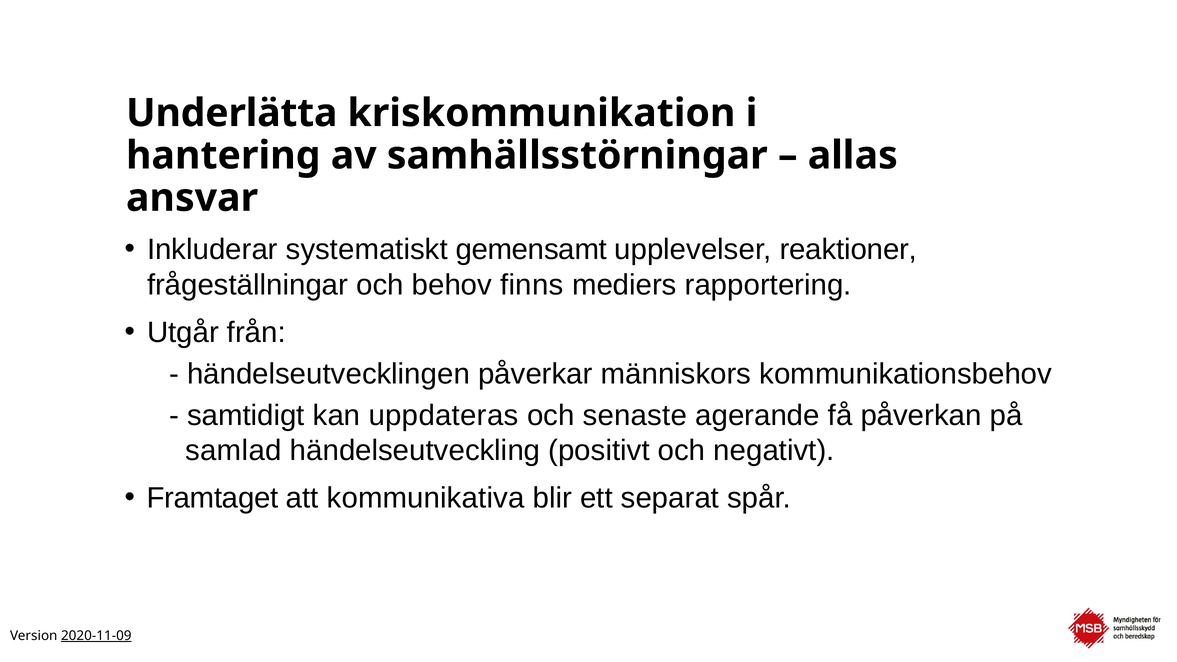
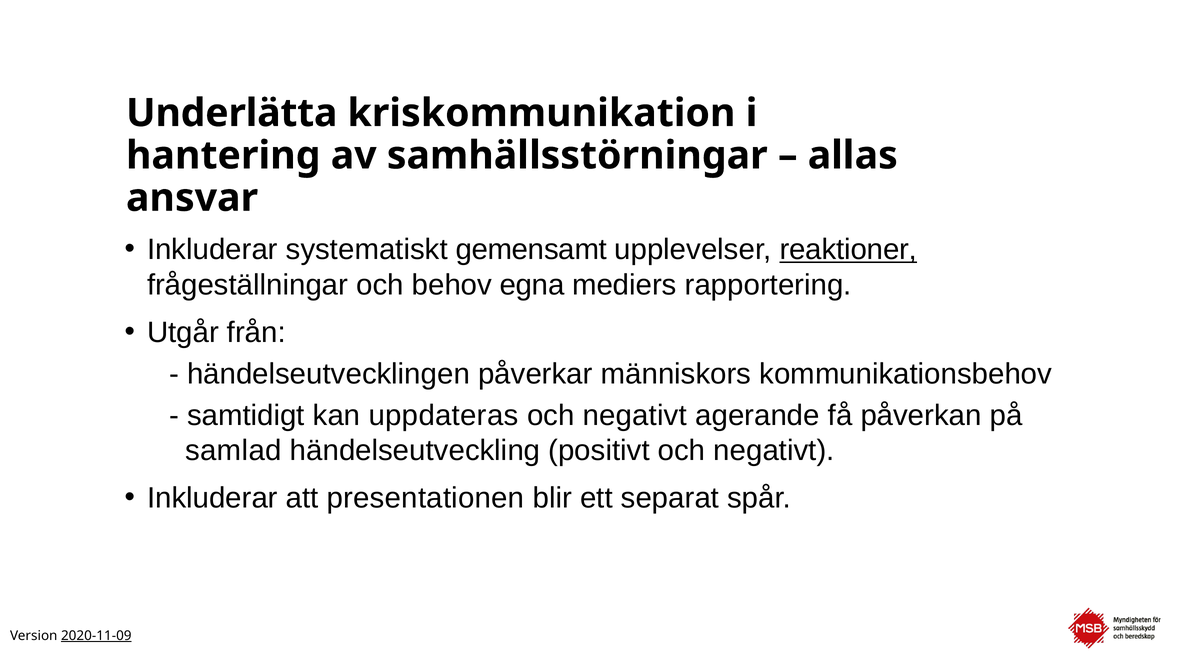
reaktioner underline: none -> present (848, 250)
finns: finns -> egna (532, 285)
senaste: senaste -> negativt (635, 415)
Framtaget: Framtaget -> Inkluderar (212, 498)
kommunikativa: kommunikativa -> presentationen (425, 498)
